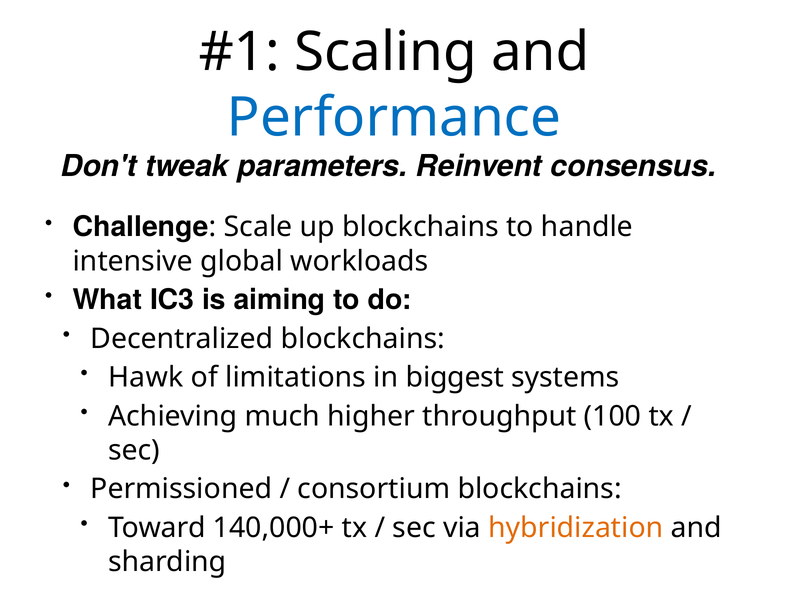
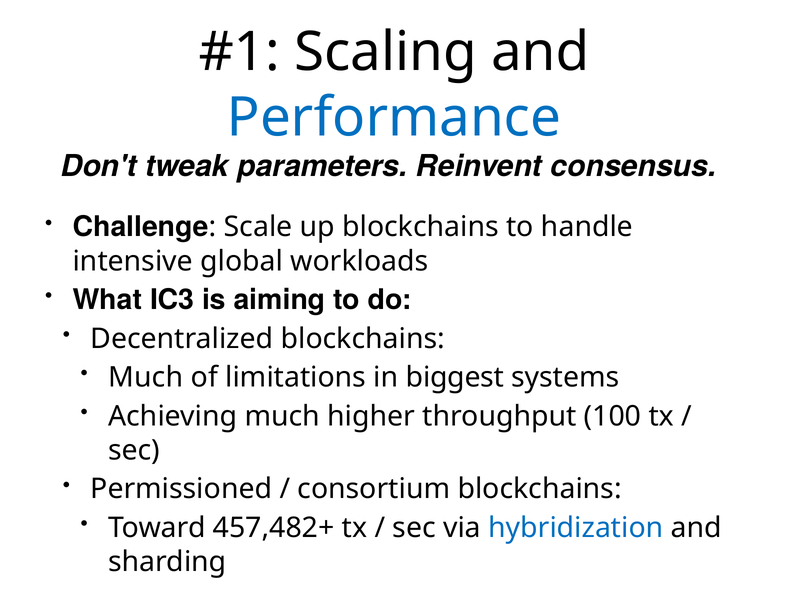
Hawk: Hawk -> Much (146, 377)
140,000+: 140,000+ -> 457,482+ (274, 528)
hybridization colour: orange -> blue (576, 528)
